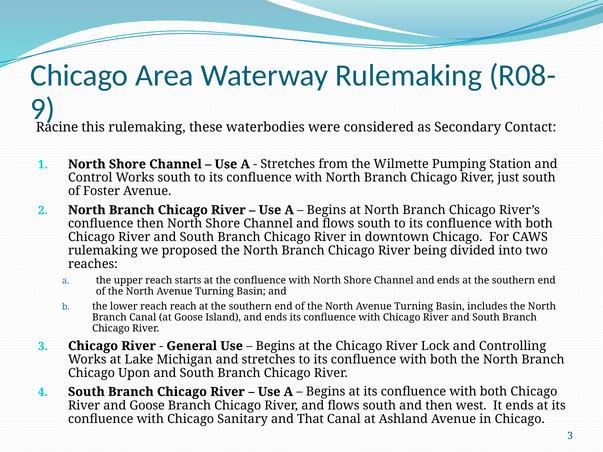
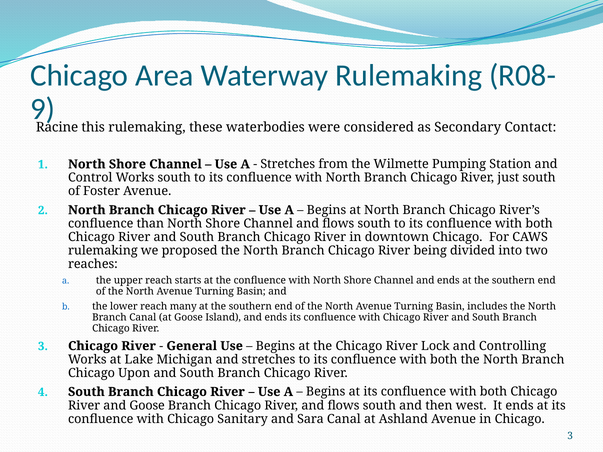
confluence then: then -> than (150, 224)
reach reach: reach -> many (183, 307)
That: That -> Sara (310, 419)
